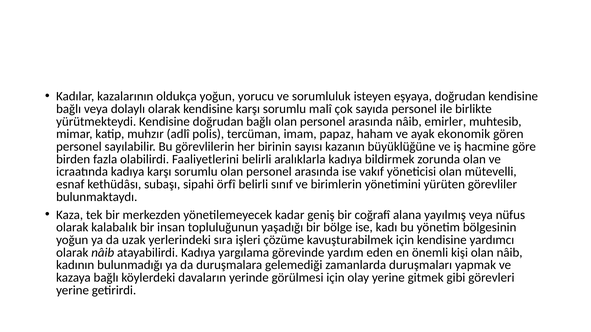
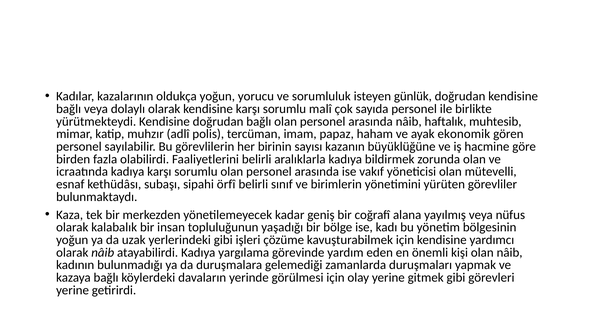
eşyaya: eşyaya -> günlük (413, 96)
emirler: emirler -> haftalık (445, 122)
yerlerindeki sıra: sıra -> gibi (223, 240)
